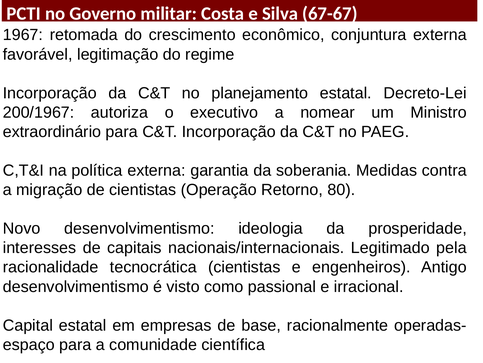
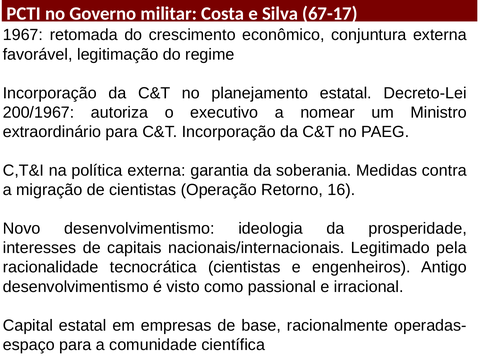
67-67: 67-67 -> 67-17 (330, 14)
80: 80 -> 16 (341, 189)
